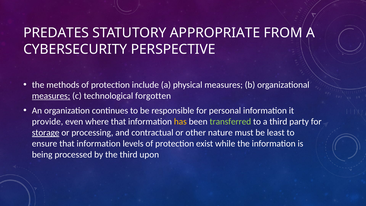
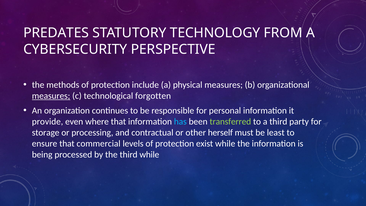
APPROPRIATE: APPROPRIATE -> TECHNOLOGY (215, 33)
has colour: yellow -> light blue (180, 122)
storage underline: present -> none (46, 133)
nature: nature -> herself (220, 133)
ensure that information: information -> commercial (99, 144)
third upon: upon -> while (149, 155)
